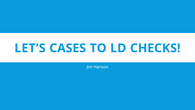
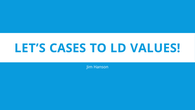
CHECKS: CHECKS -> VALUES (155, 48)
